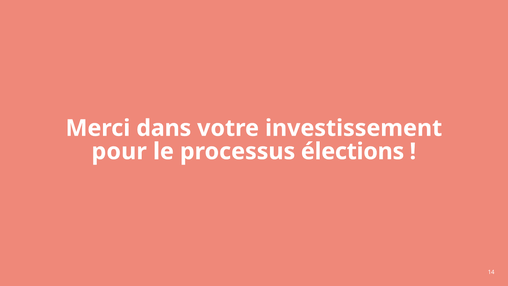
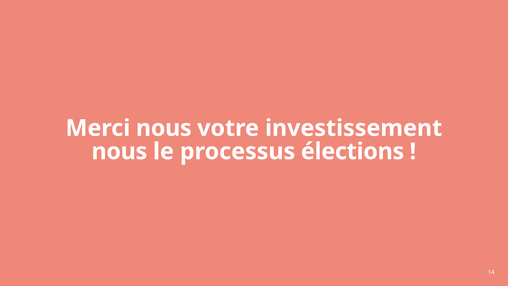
Merci dans: dans -> nous (164, 128)
pour: pour -> nous (119, 151)
